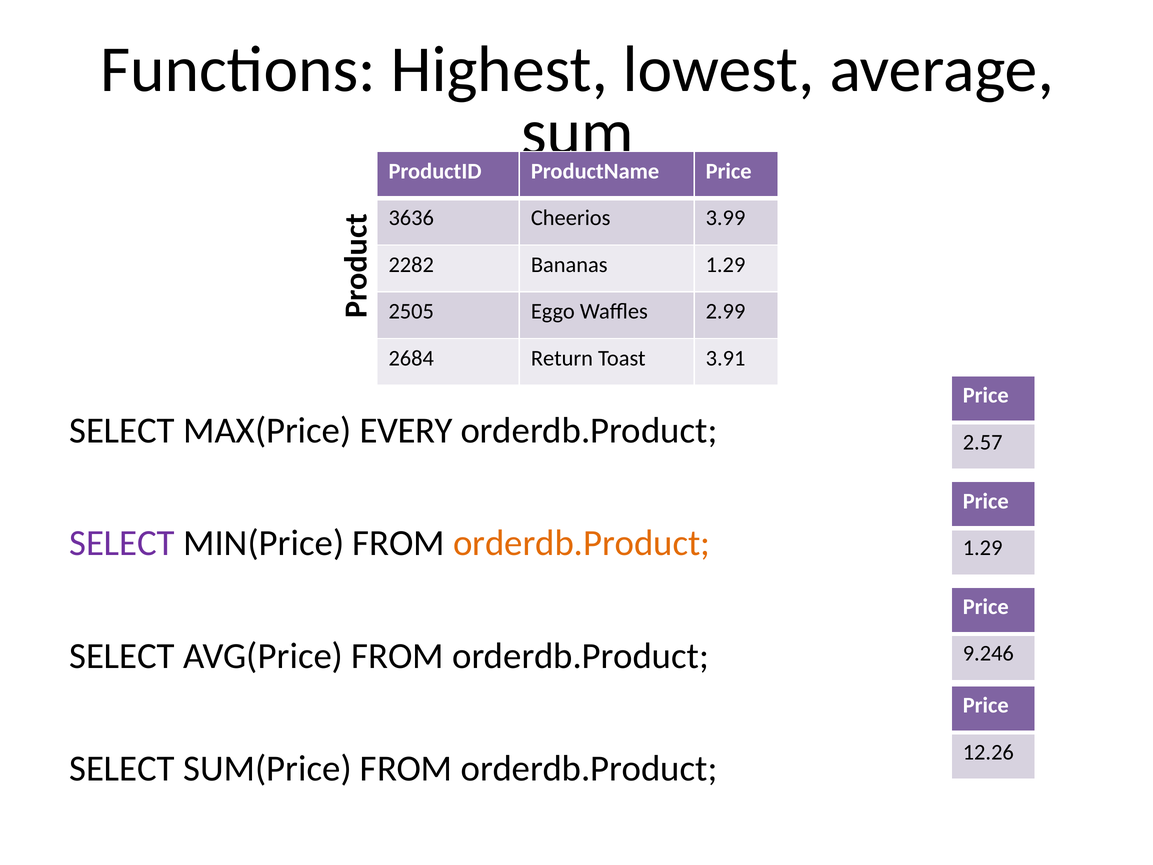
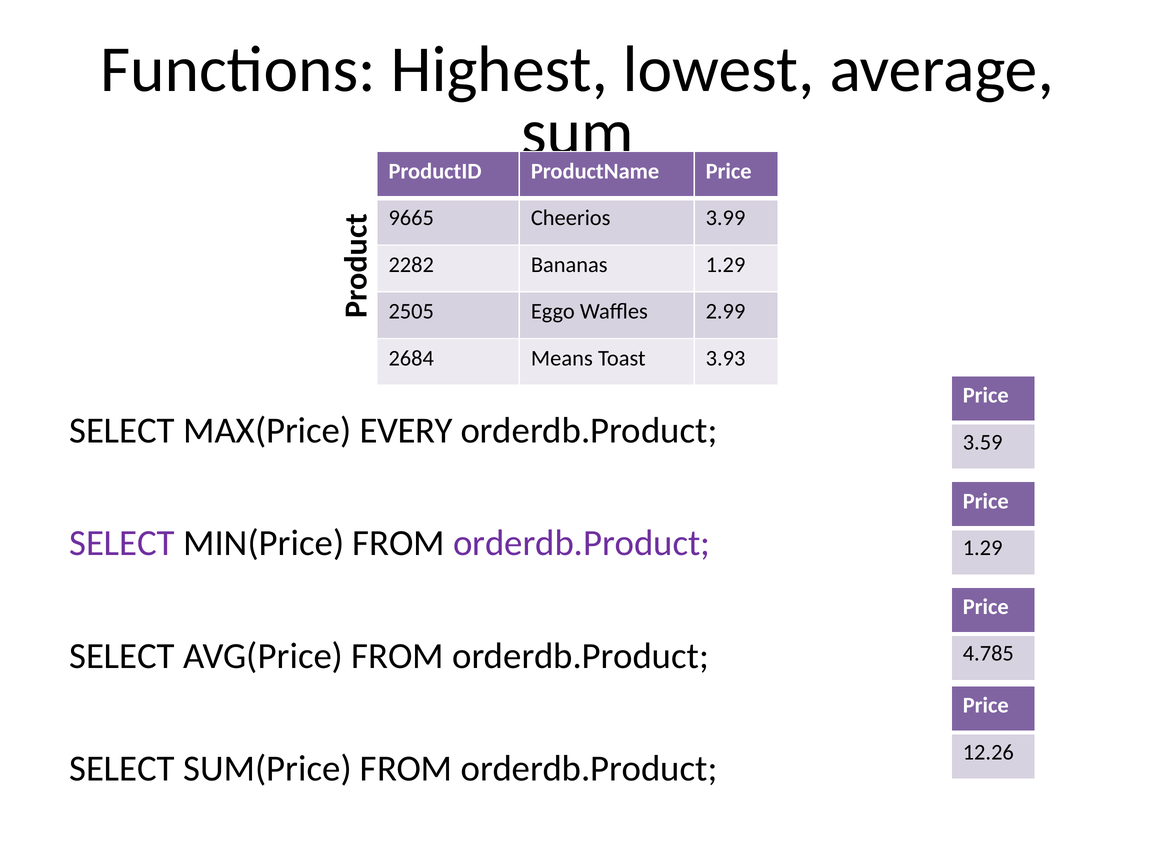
3636: 3636 -> 9665 (411, 218)
Return: Return -> Means (562, 358)
3.91: 3.91 -> 3.93 (726, 358)
2.57: 2.57 -> 3.59 (983, 442)
orderdb.Product colour: orange -> purple (582, 543)
9.246: 9.246 -> 4.785 (988, 653)
